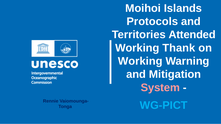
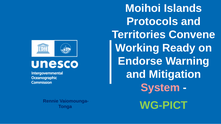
Attended: Attended -> Convene (192, 35)
Thank: Thank -> Ready (179, 48)
Working: Working -> Endorse (140, 61)
WG-PICT colour: light blue -> light green (164, 105)
